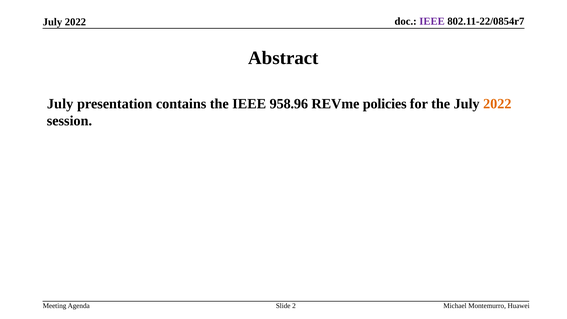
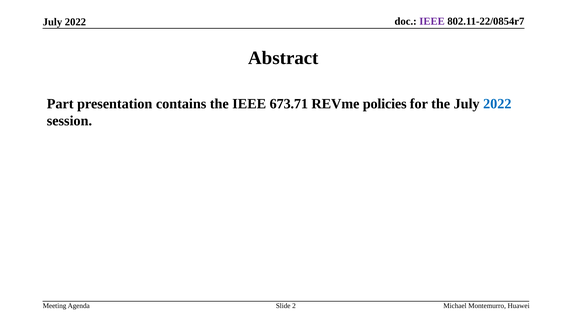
July: July -> Part (60, 104)
958.96: 958.96 -> 673.71 (289, 104)
2022 colour: orange -> blue (497, 104)
